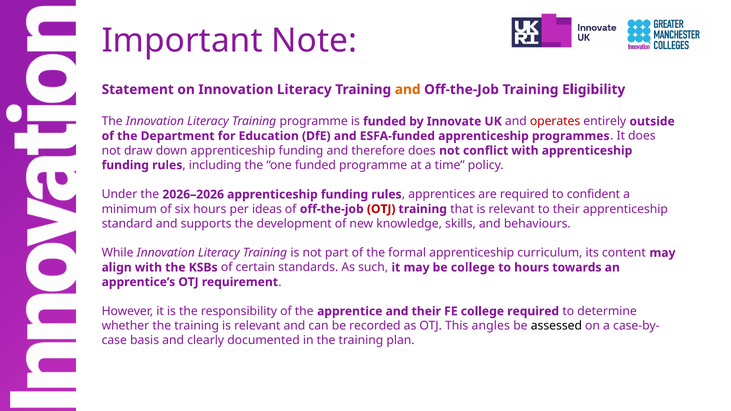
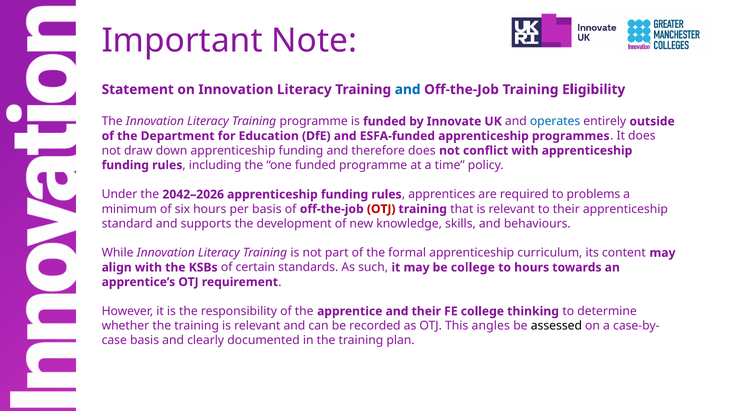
and colour: orange -> blue (408, 90)
operates colour: red -> blue (555, 121)
2026–2026: 2026–2026 -> 2042–2026 (193, 194)
confident: confident -> problems (593, 194)
per ideas: ideas -> basis (267, 209)
college required: required -> thinking (533, 311)
